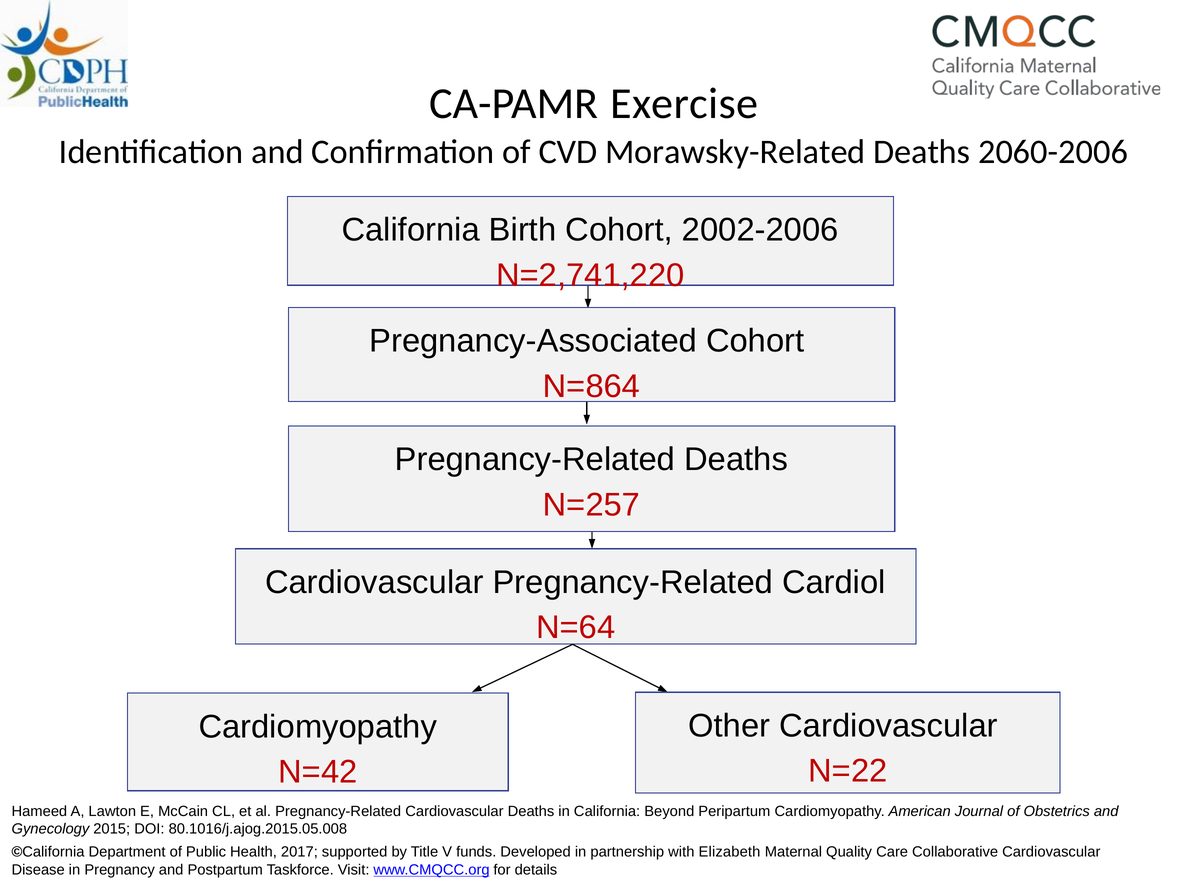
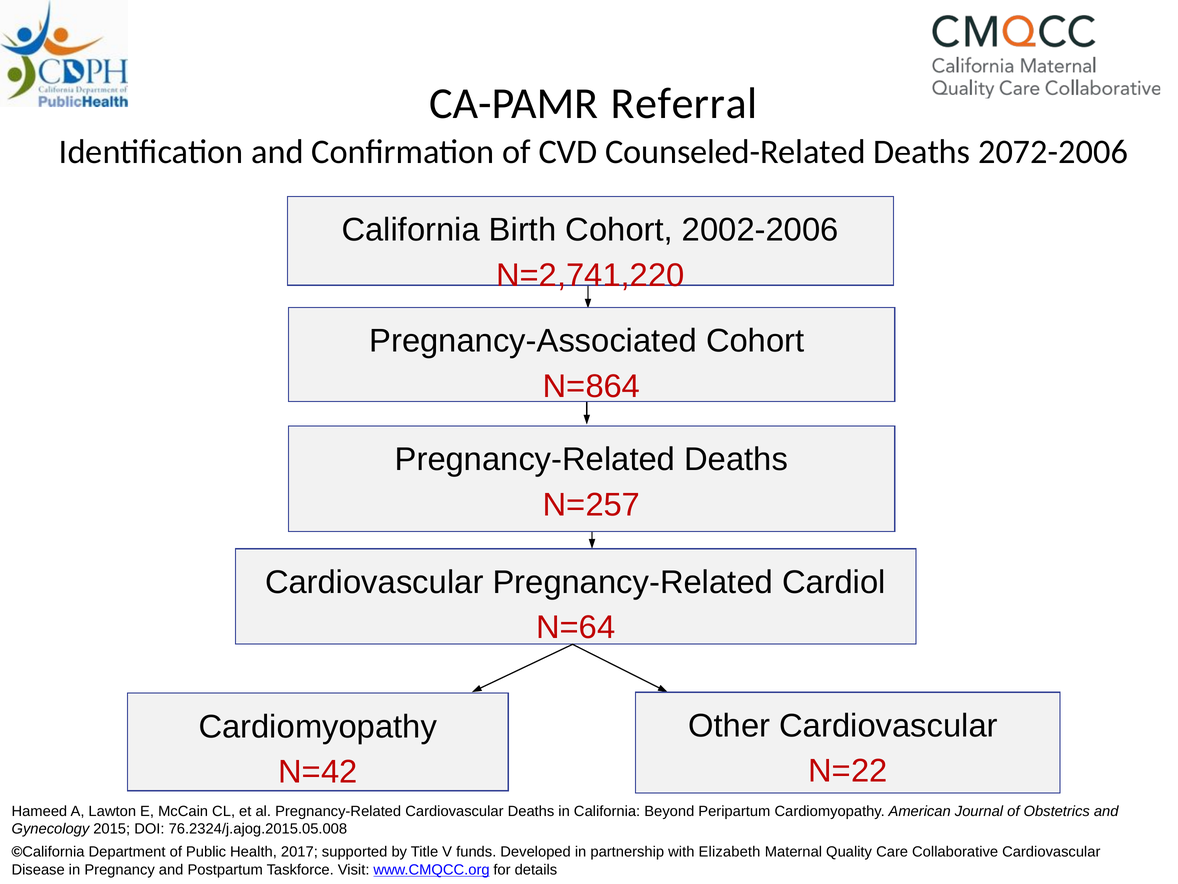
Exercise: Exercise -> Referral (684, 103)
Morawsky-Related: Morawsky-Related -> Counseled-Related (735, 152)
2060-2006: 2060-2006 -> 2072-2006 (1053, 152)
80.1016/j.ajog.2015.05.008: 80.1016/j.ajog.2015.05.008 -> 76.2324/j.ajog.2015.05.008 (258, 828)
